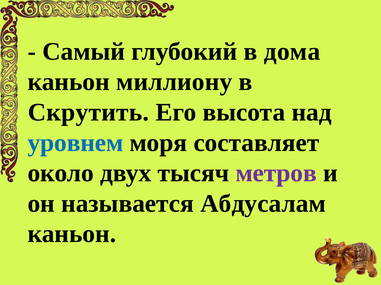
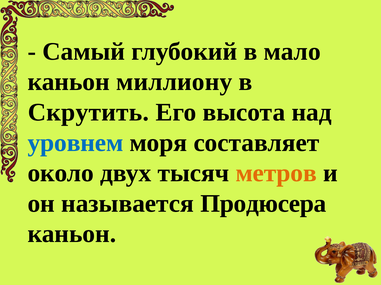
дома: дома -> мало (292, 52)
метров colour: purple -> orange (276, 174)
Абдусалам: Абдусалам -> Продюсера (263, 204)
